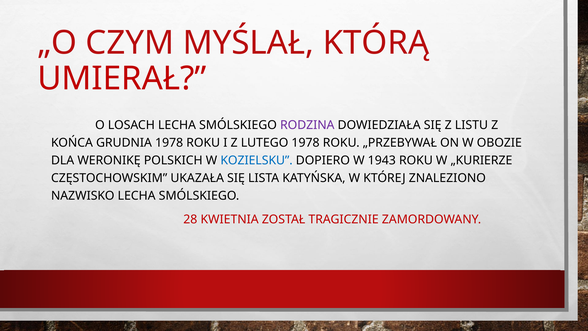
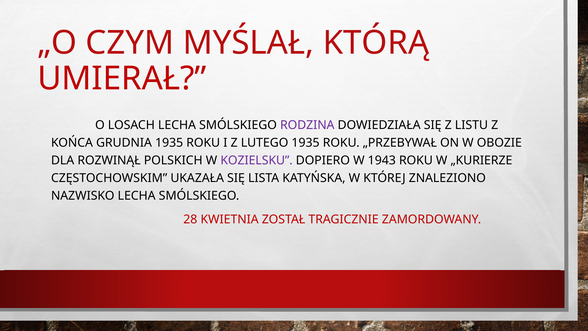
GRUDNIA 1978: 1978 -> 1935 (169, 143)
LUTEGO 1978: 1978 -> 1935 (306, 143)
WERONIKĘ: WERONIKĘ -> ROZWINĄŁ (109, 160)
KOZIELSKU colour: blue -> purple (257, 160)
